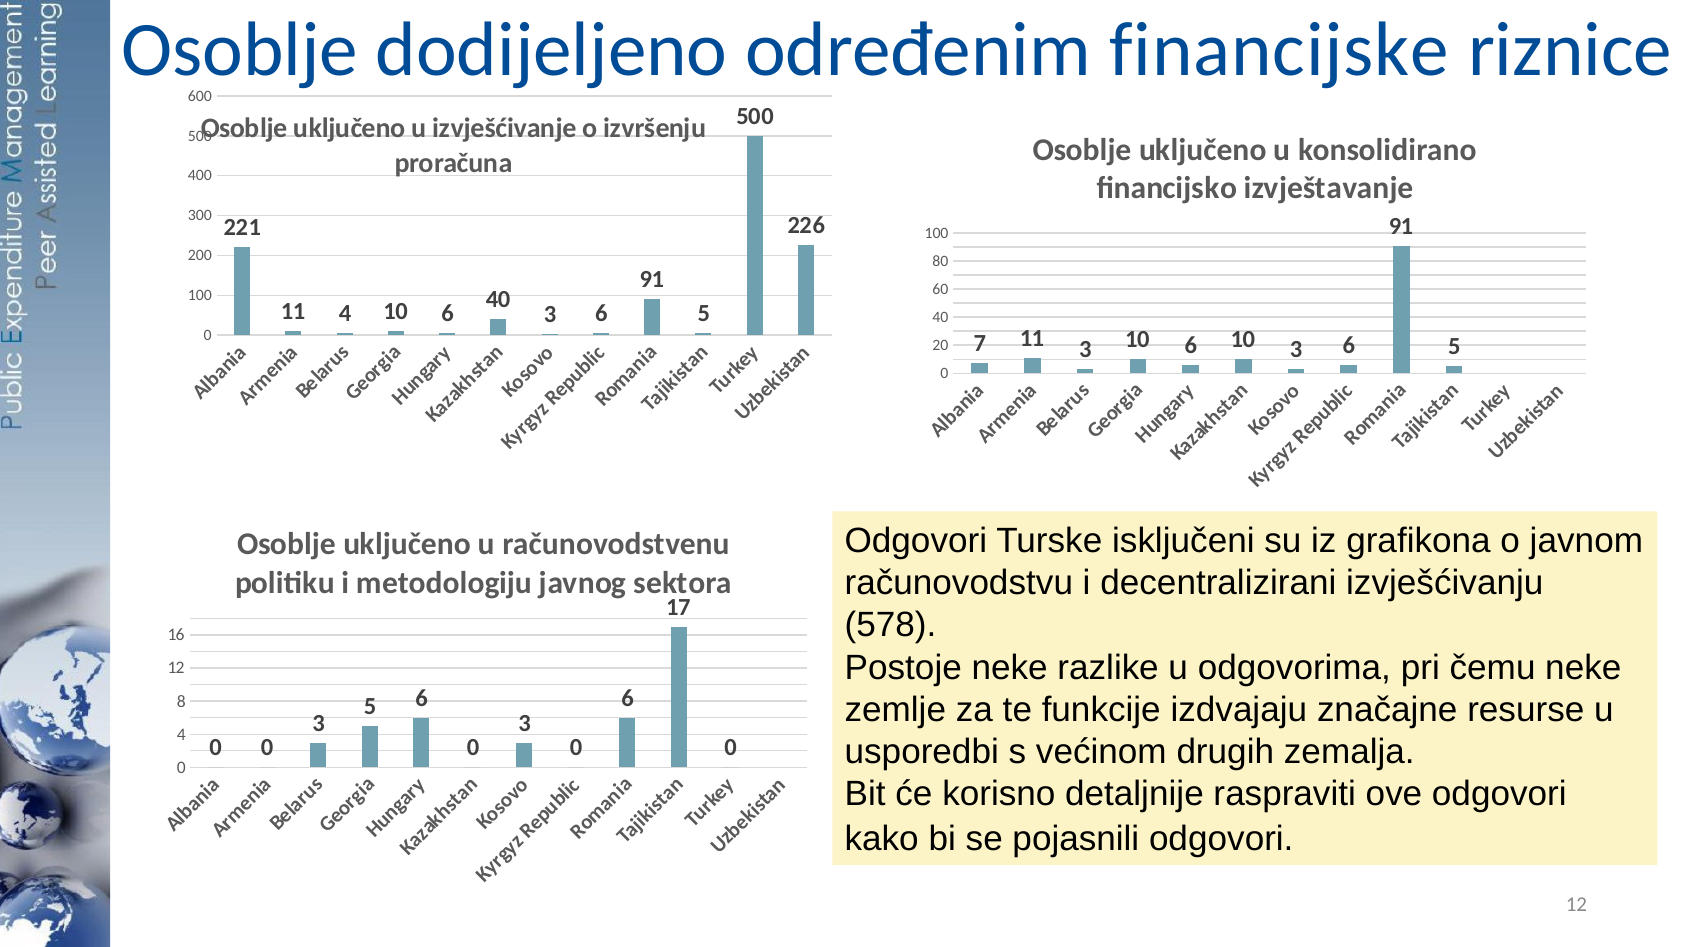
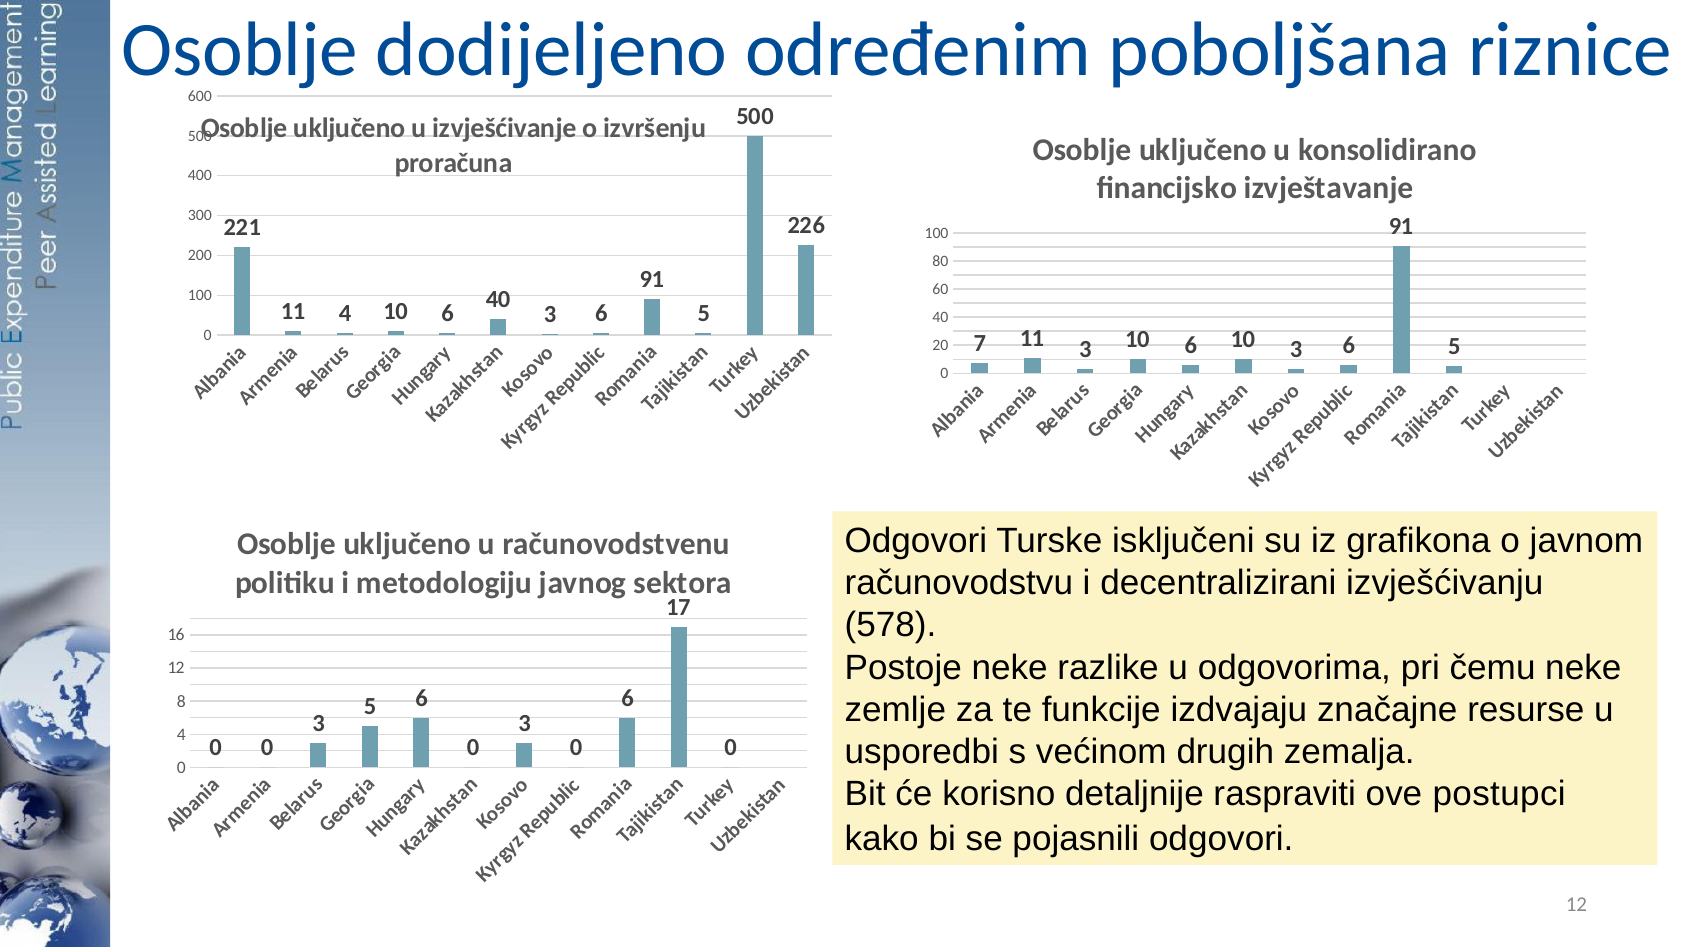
financijske: financijske -> poboljšana (1280, 50)
ove odgovori: odgovori -> postupci (1499, 794)
